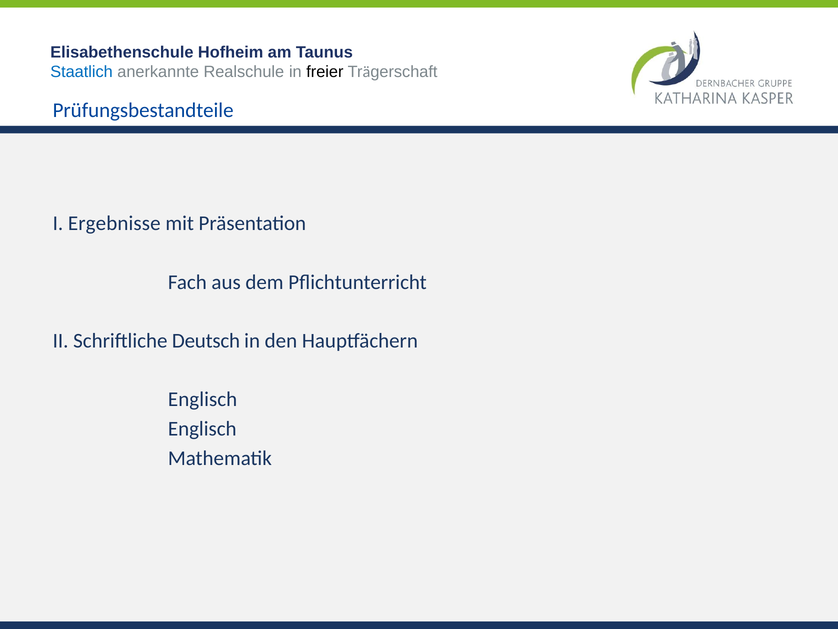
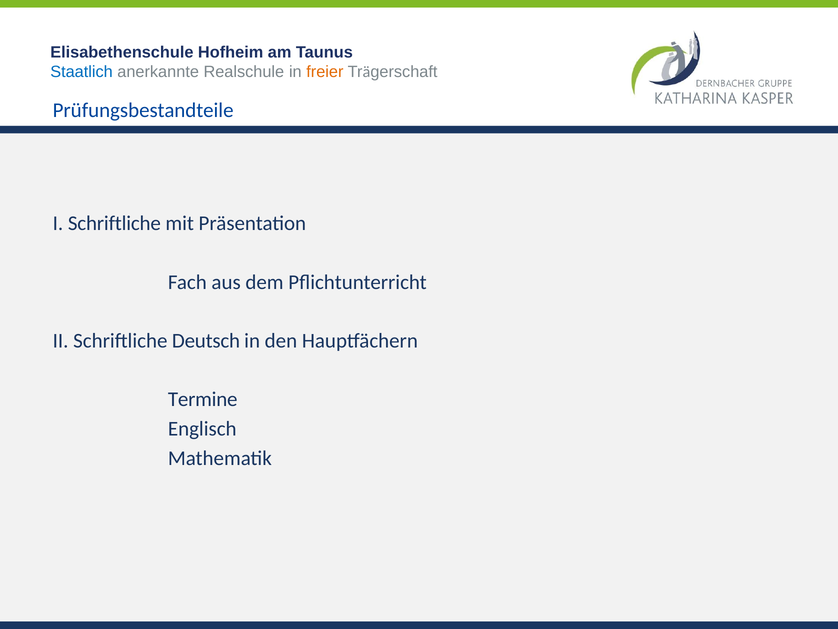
freier colour: black -> orange (325, 72)
I Ergebnisse: Ergebnisse -> Schriftliche (114, 223)
Englisch: Englisch -> Termine (203, 399)
